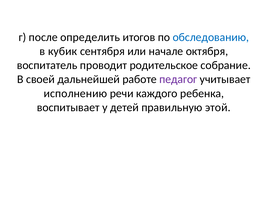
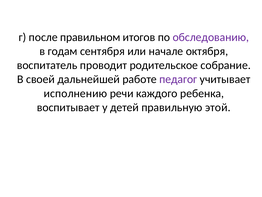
определить: определить -> правильном (90, 37)
обследованию colour: blue -> purple (211, 37)
кубик: кубик -> годам (63, 51)
